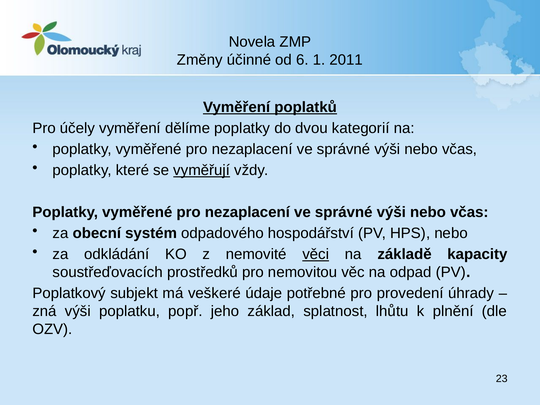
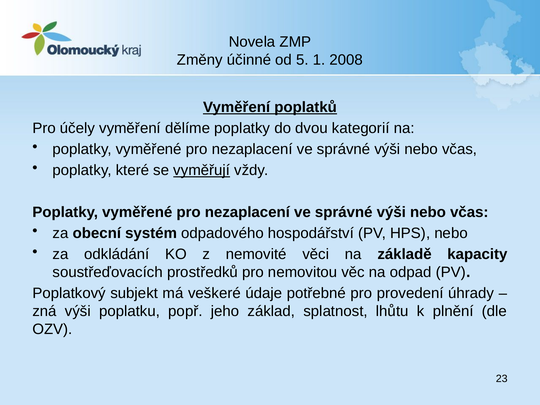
6: 6 -> 5 (302, 60)
2011: 2011 -> 2008 (346, 60)
věci underline: present -> none (316, 254)
